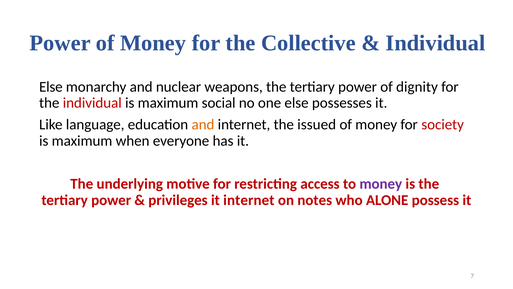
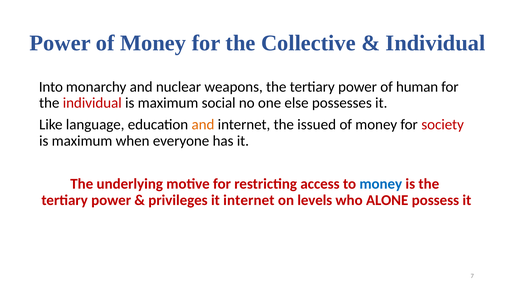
Else: Else -> Into (51, 87)
dignity: dignity -> human (417, 87)
money colour: purple -> blue (381, 184)
notes: notes -> levels (315, 200)
